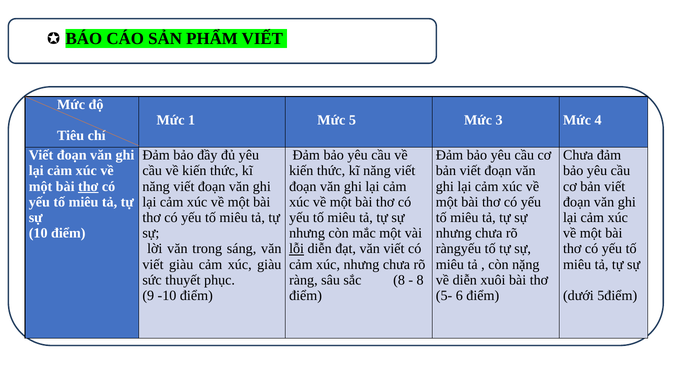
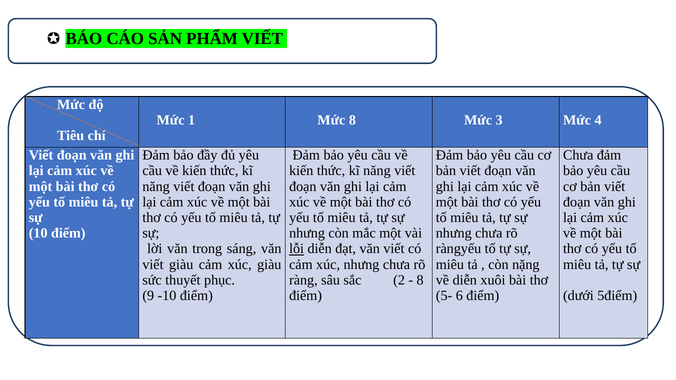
Mức 5: 5 -> 8 (352, 120)
thơ underline: present -> none (88, 186)
sắc 8: 8 -> 2 (399, 280)
